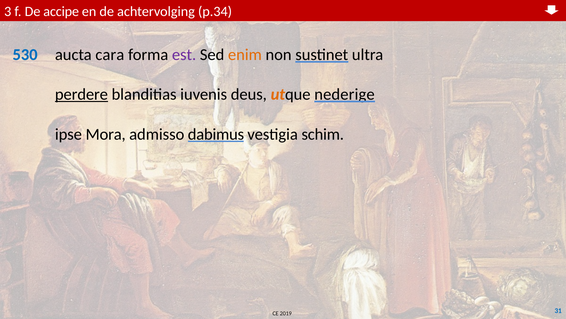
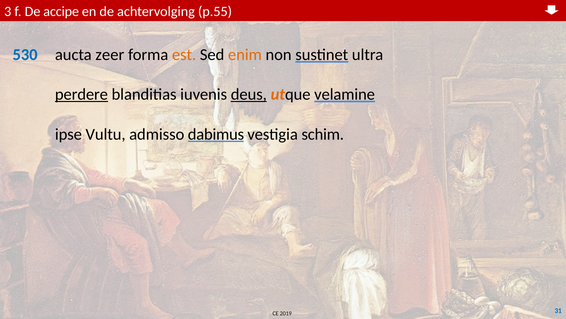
p.34: p.34 -> p.55 (215, 12)
cara: cara -> zeer (110, 55)
est colour: purple -> orange (184, 55)
deus underline: none -> present (249, 94)
nederige: nederige -> velamine (345, 94)
Mora: Mora -> Vultu (106, 134)
